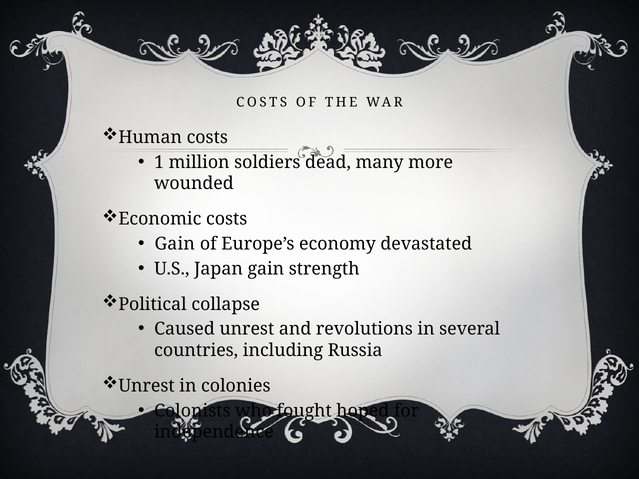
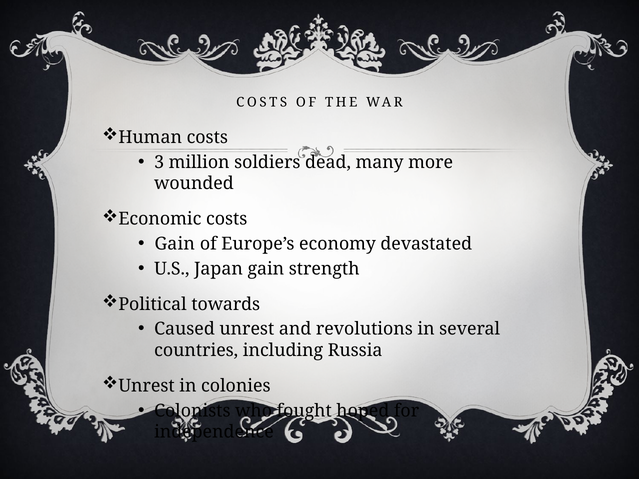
1: 1 -> 3 (159, 162)
collapse: collapse -> towards (226, 304)
